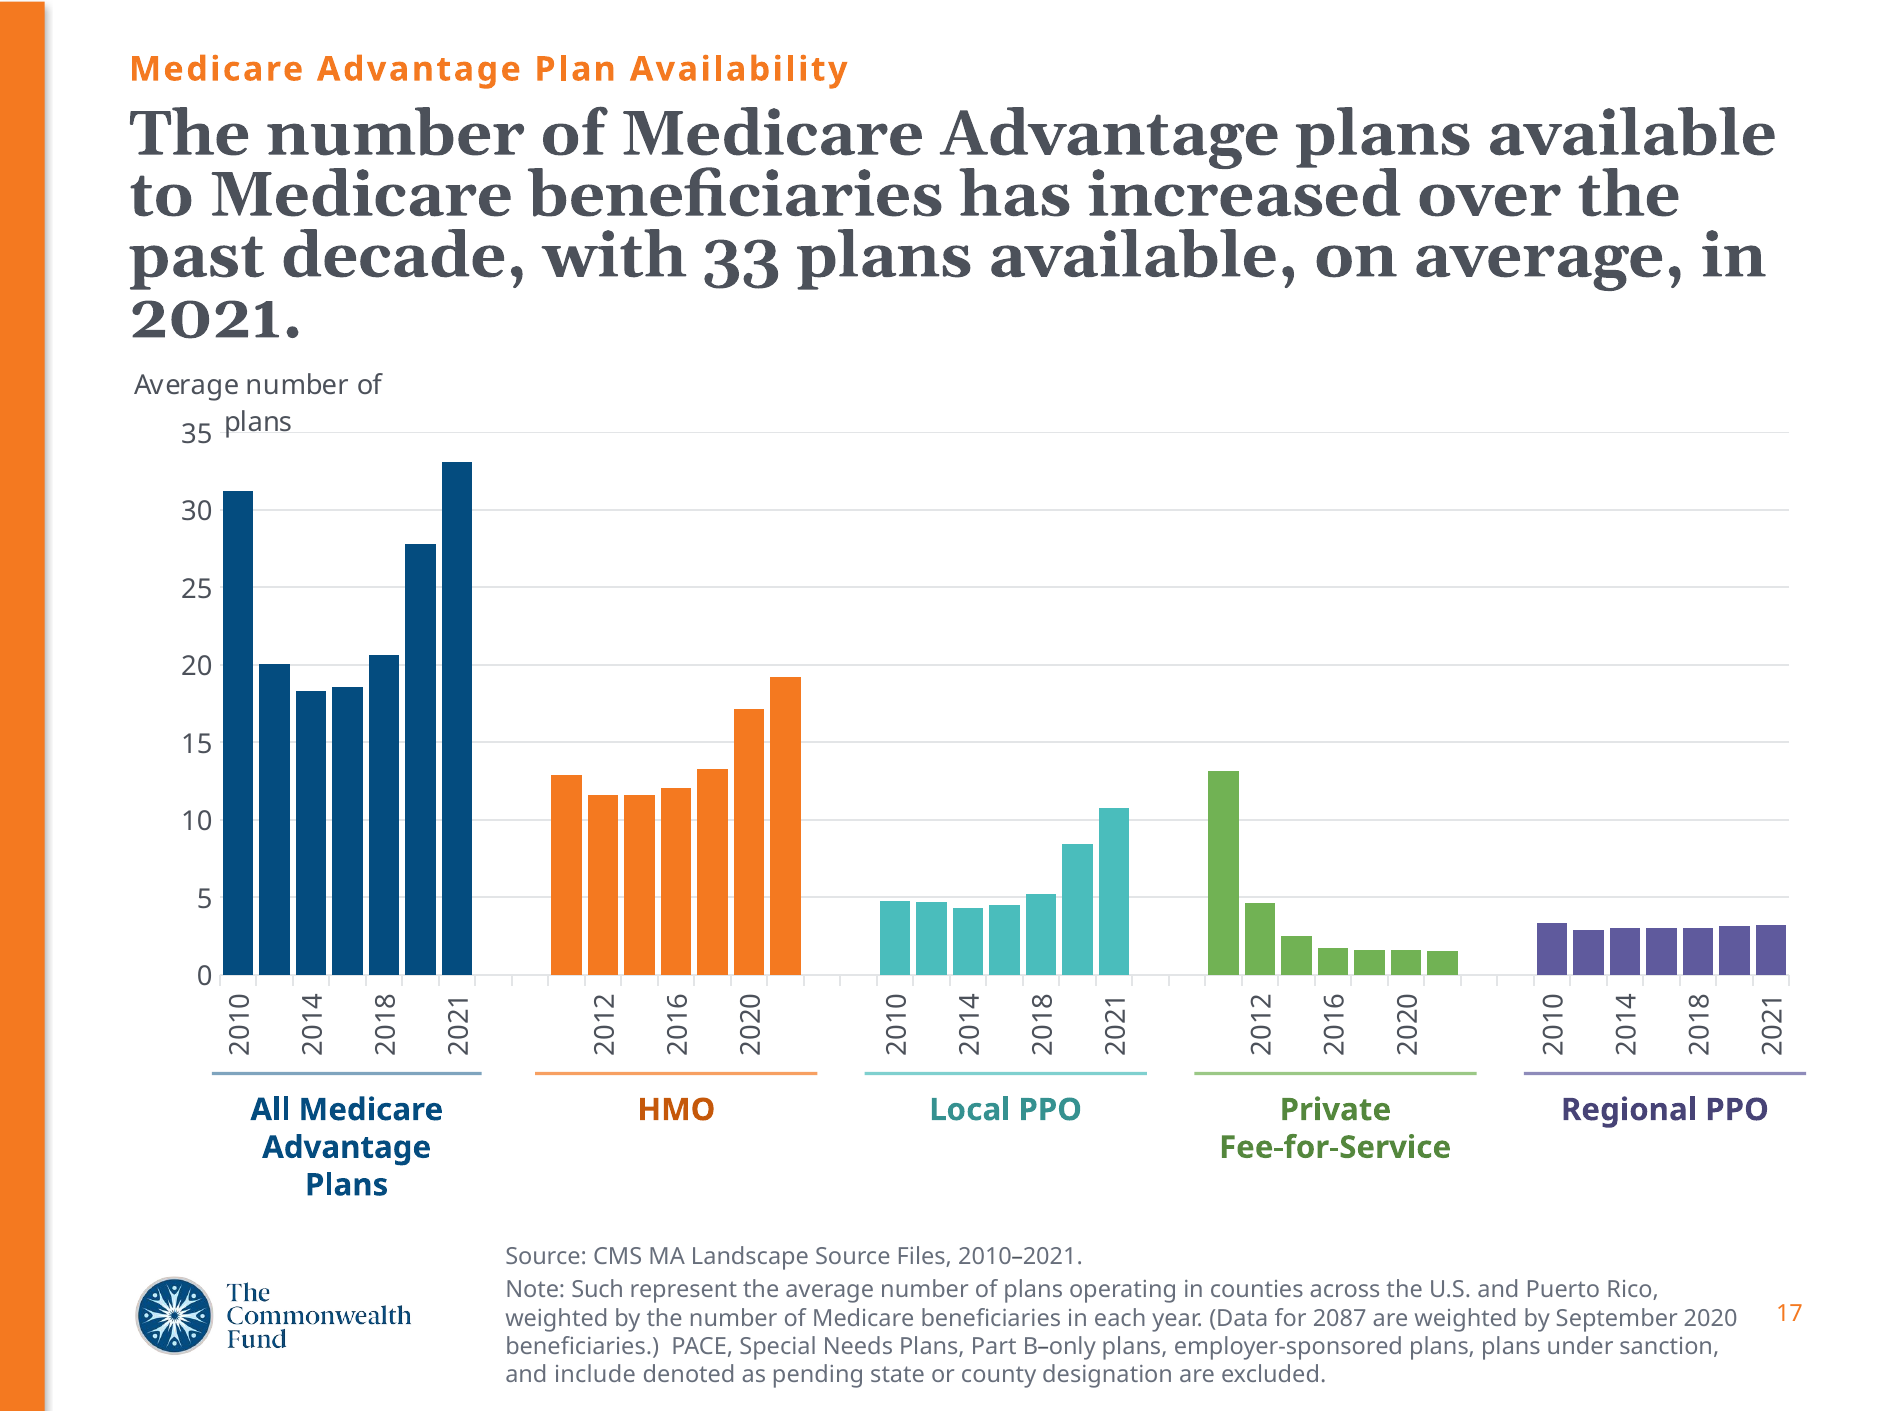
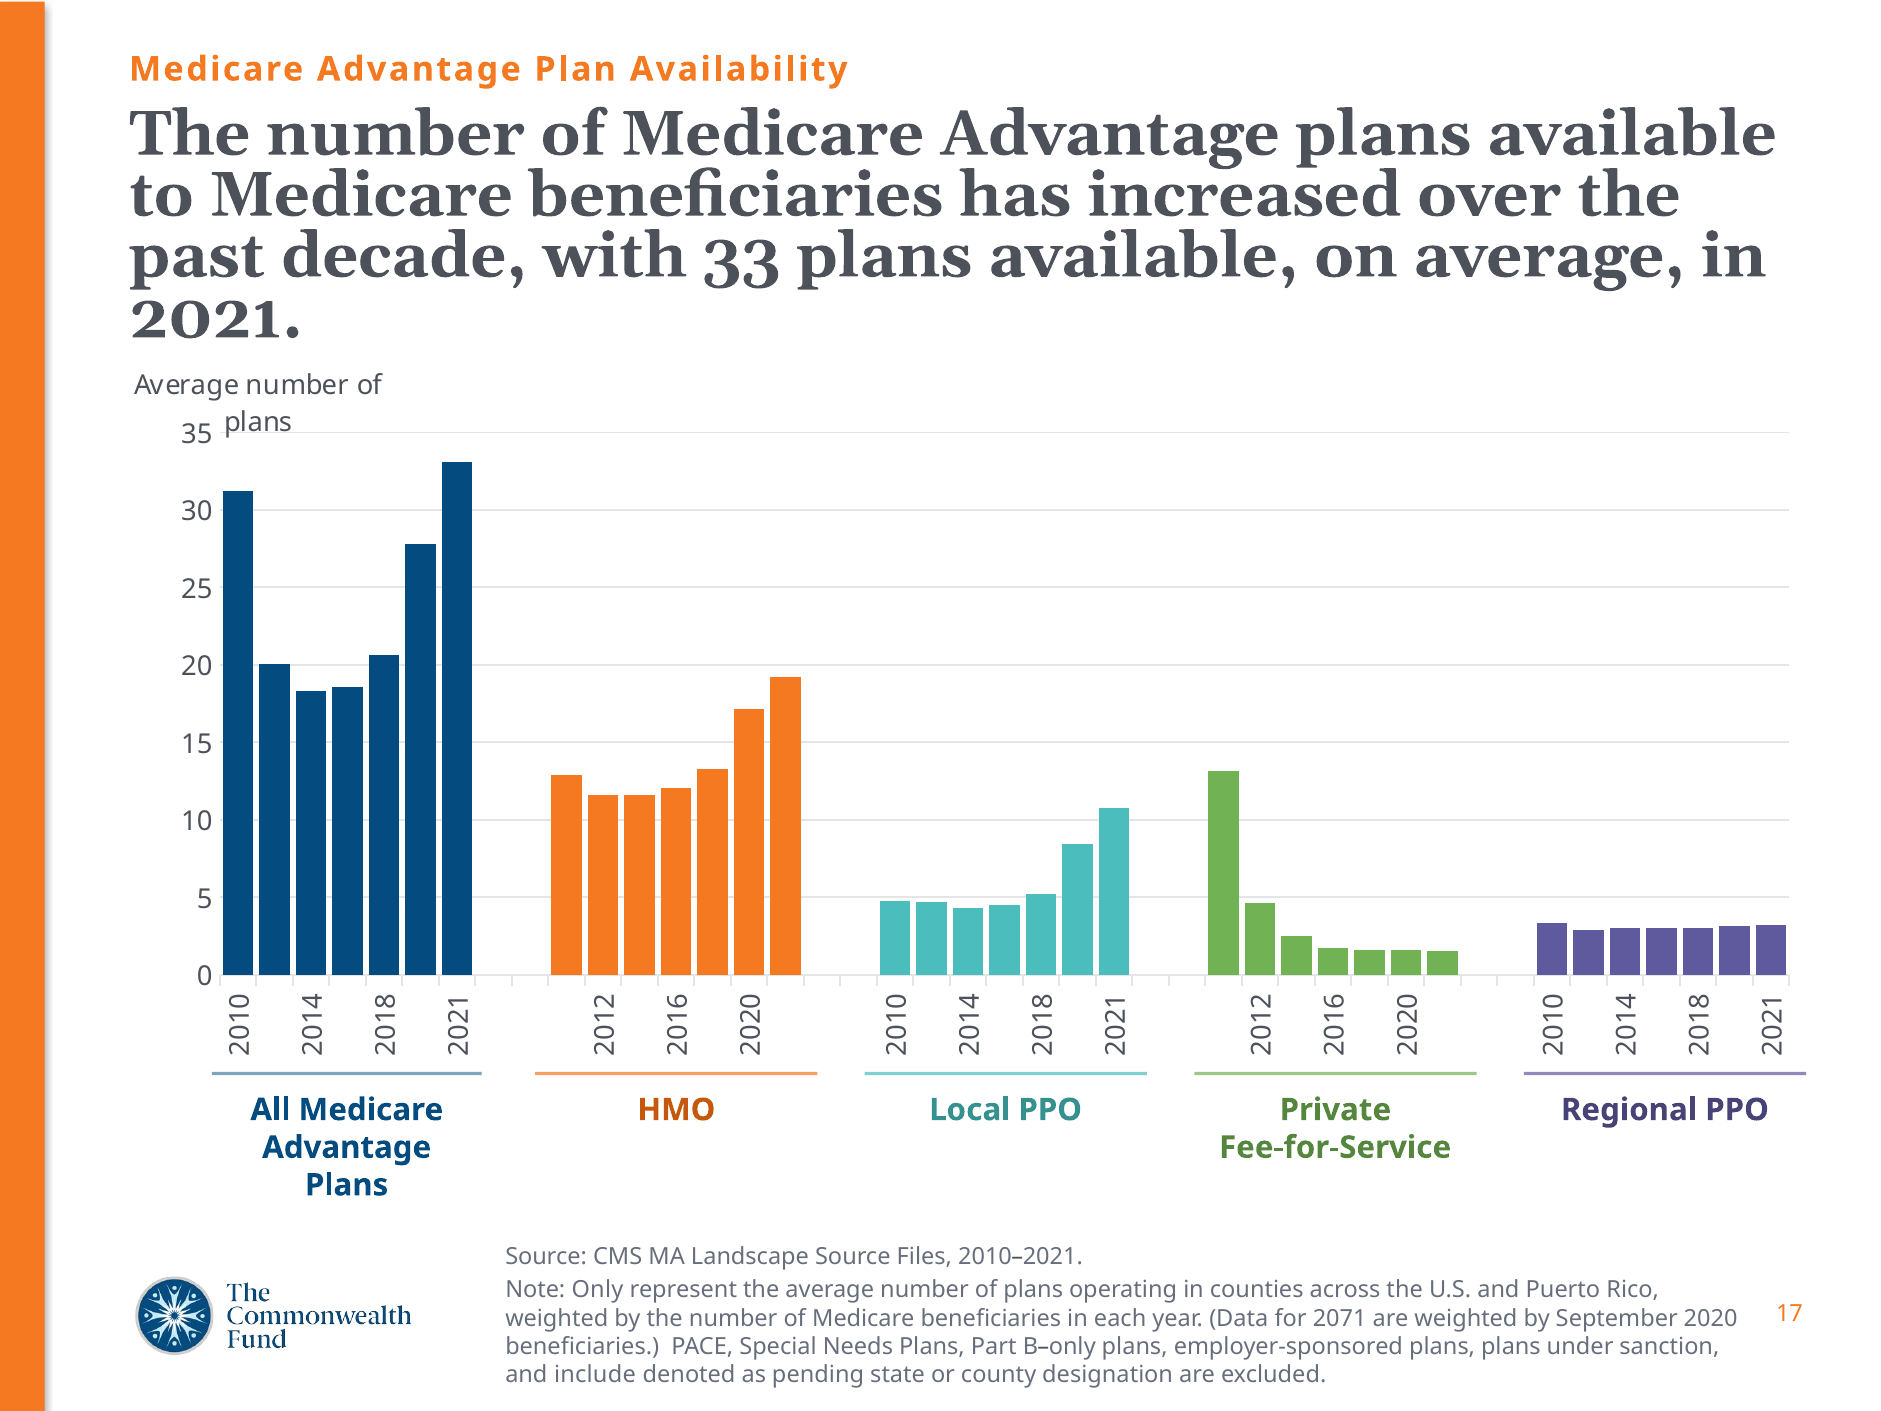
Such: Such -> Only (597, 1290)
2087: 2087 -> 2071 (1340, 1318)
